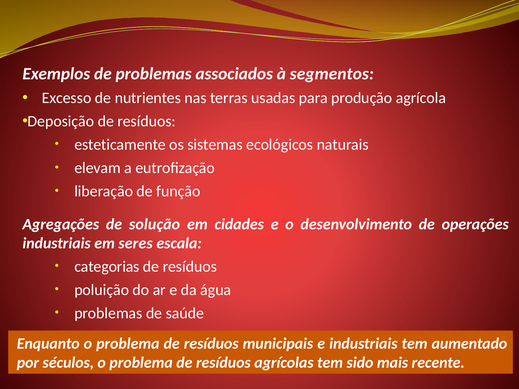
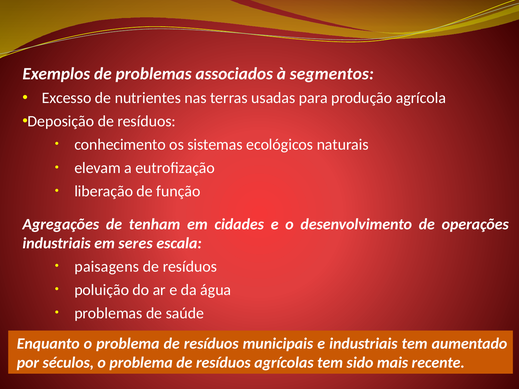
esteticamente: esteticamente -> conhecimento (120, 145)
solução: solução -> tenham (155, 224)
categorias: categorias -> paisagens (107, 267)
